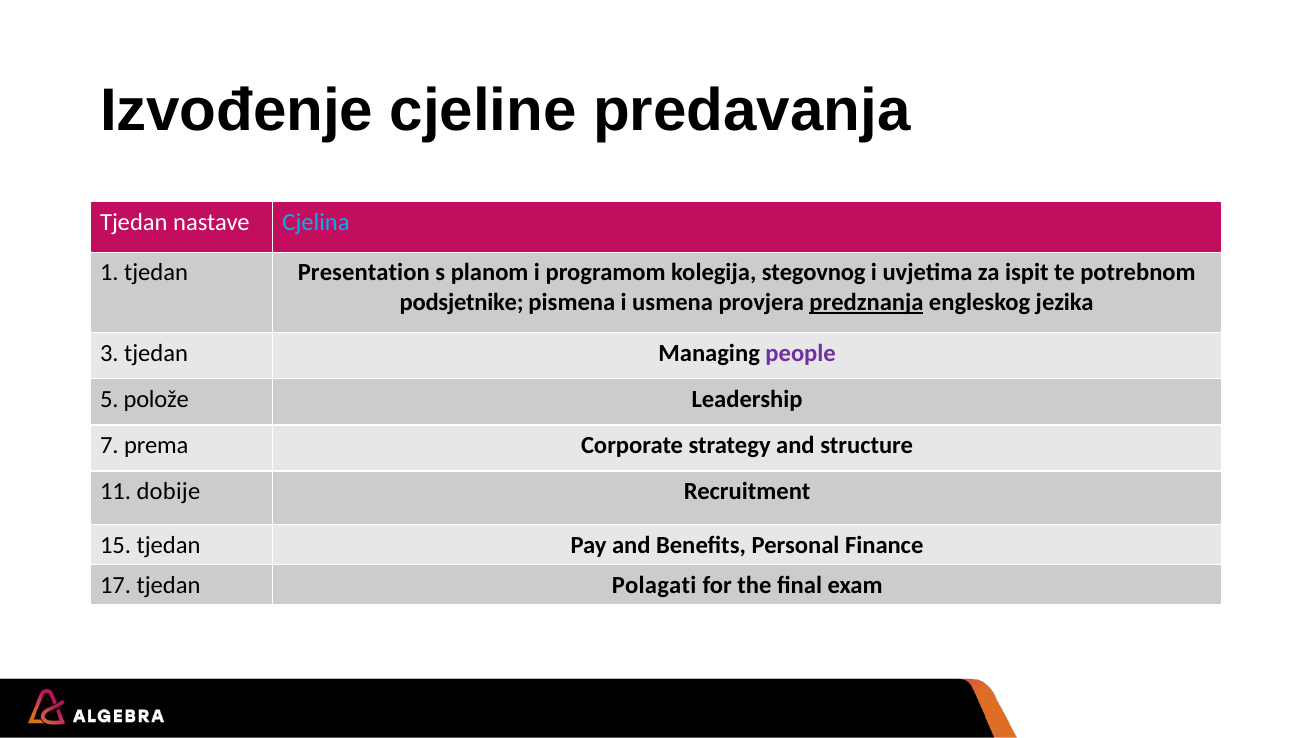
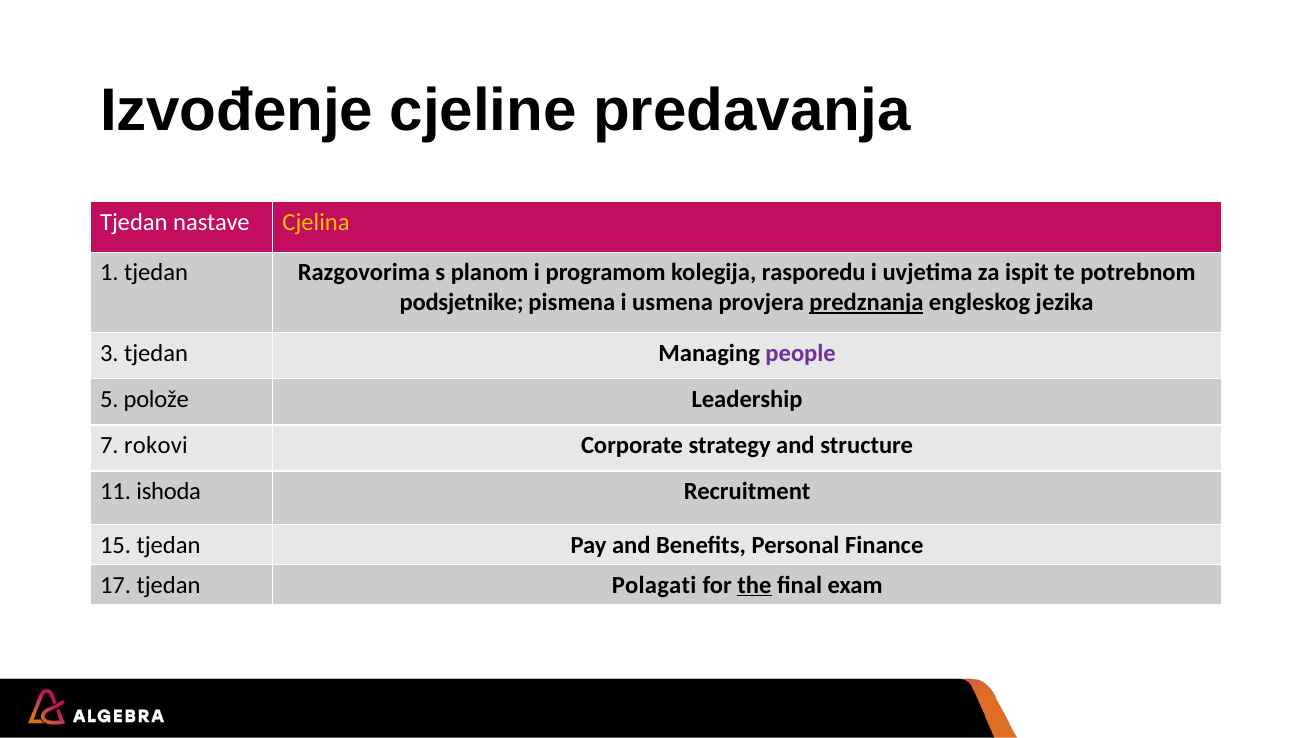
Cjelina colour: light blue -> yellow (316, 222)
Presentation: Presentation -> Razgovorima (364, 273)
stegovnog: stegovnog -> rasporedu (814, 273)
prema: prema -> rokovi (156, 445)
dobije: dobije -> ishoda (169, 491)
the underline: none -> present (754, 585)
